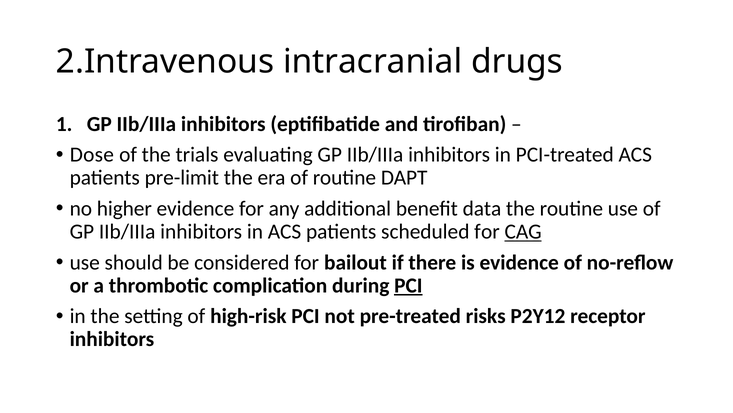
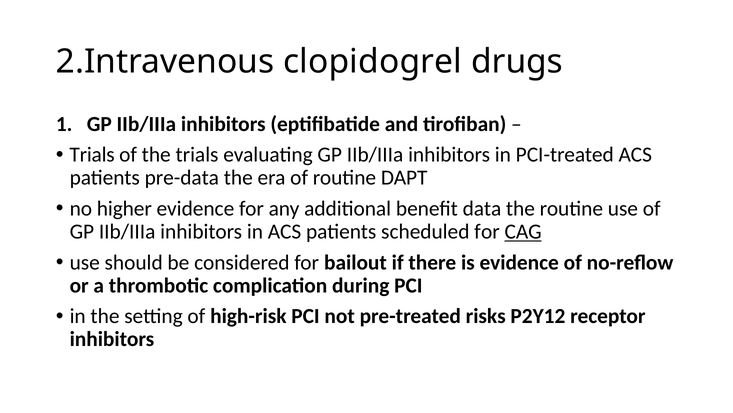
intracranial: intracranial -> clopidogrel (373, 62)
Dose: Dose -> Trials (92, 155)
pre-limit: pre-limit -> pre-data (182, 178)
PCI underline: present -> none (408, 285)
